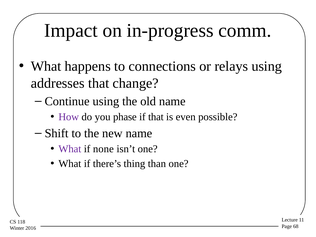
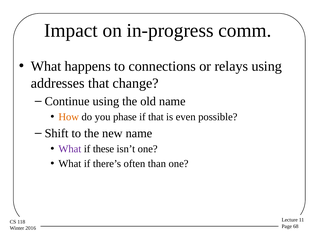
How colour: purple -> orange (69, 117)
none: none -> these (103, 149)
thing: thing -> often (134, 164)
